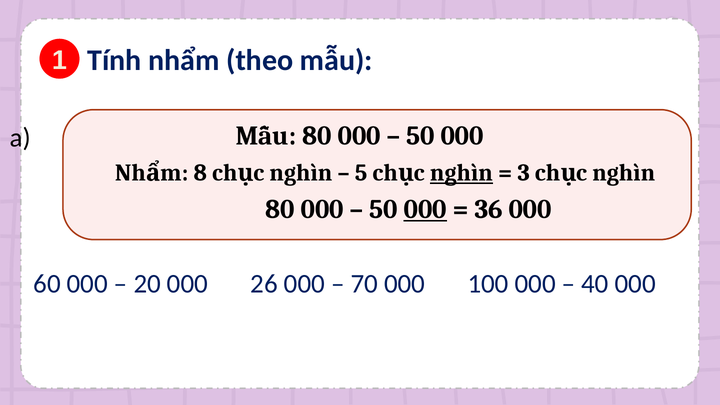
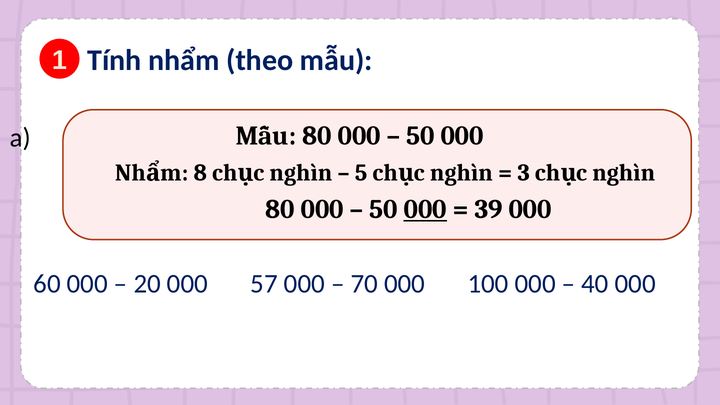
nghìn underline: present -> none (461, 173)
36: 36 -> 39 (489, 209)
26: 26 -> 57 (264, 284)
